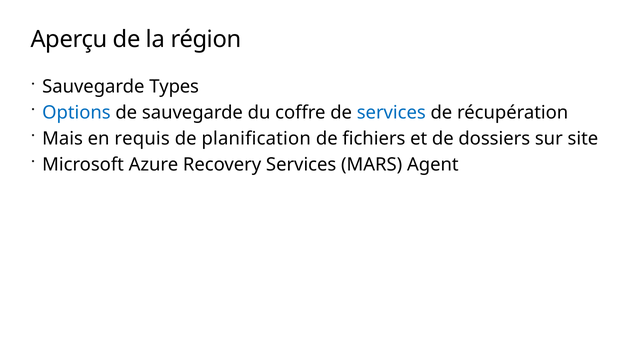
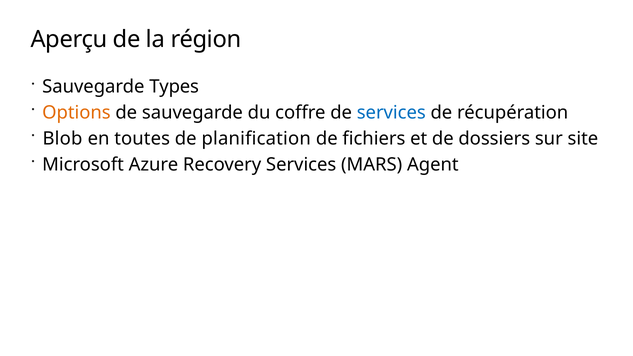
Options colour: blue -> orange (76, 113)
Mais: Mais -> Blob (62, 139)
requis: requis -> toutes (142, 139)
